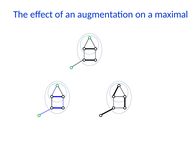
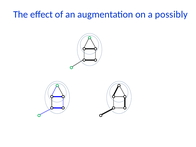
maximal: maximal -> possibly (171, 14)
